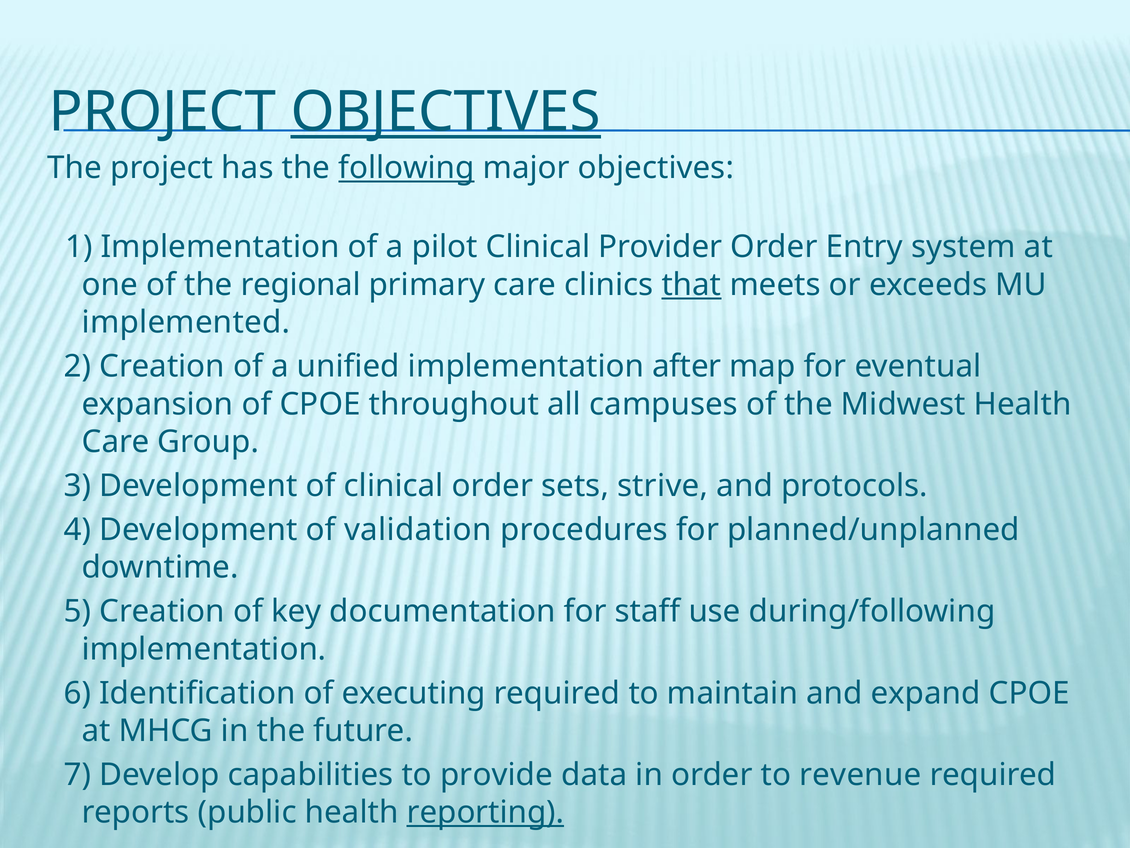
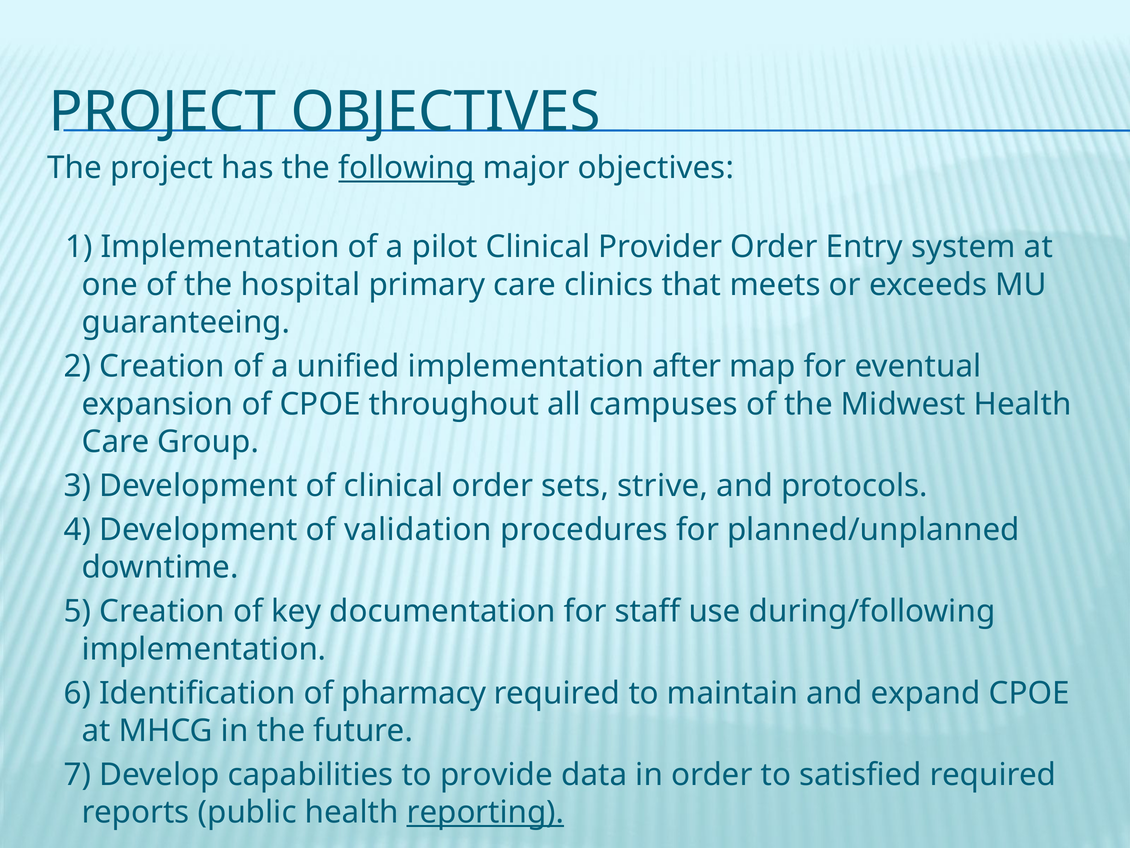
OBJECTIVES underline: present -> none (446, 112)
regional: regional -> hospital (301, 285)
that underline: present -> none (691, 285)
implemented: implemented -> guaranteeing (186, 322)
executing: executing -> pharmacy (414, 693)
revenue: revenue -> satisfied (860, 774)
